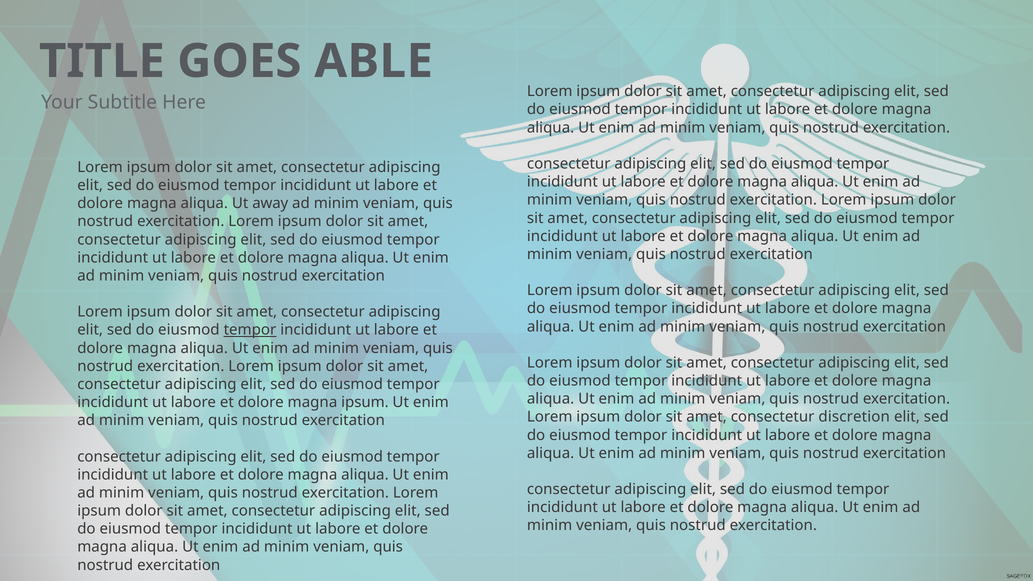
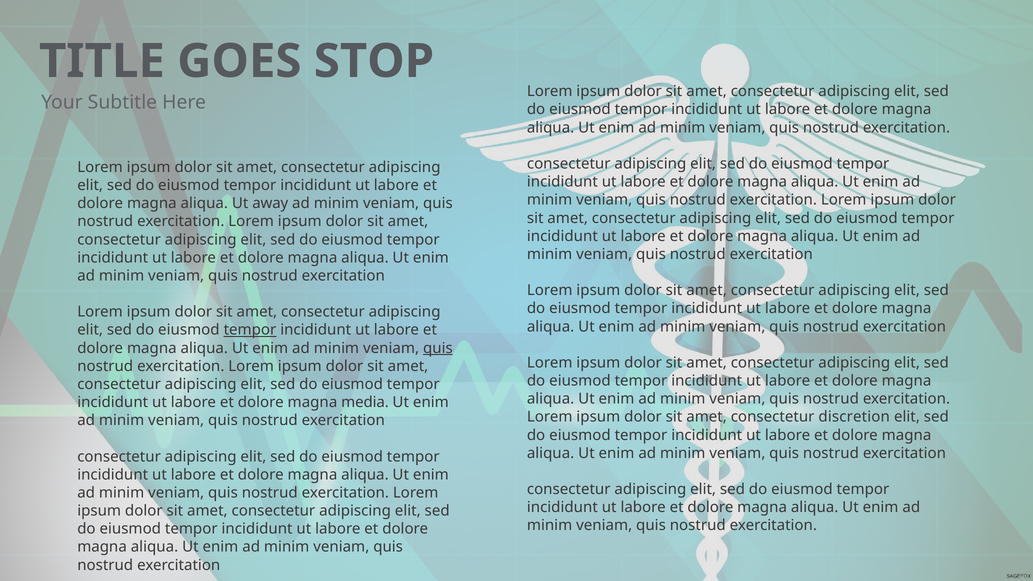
ABLE: ABLE -> STOP (374, 61)
quis underline: none -> present (438, 348)
magna ipsum: ipsum -> media (365, 402)
